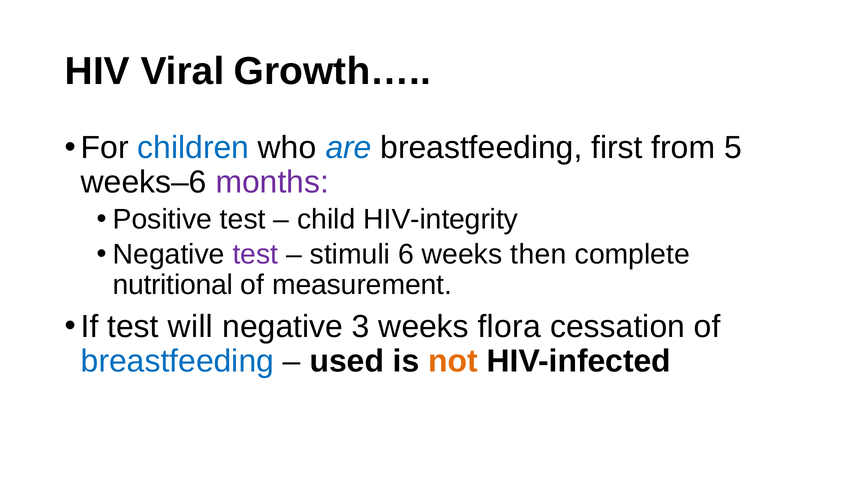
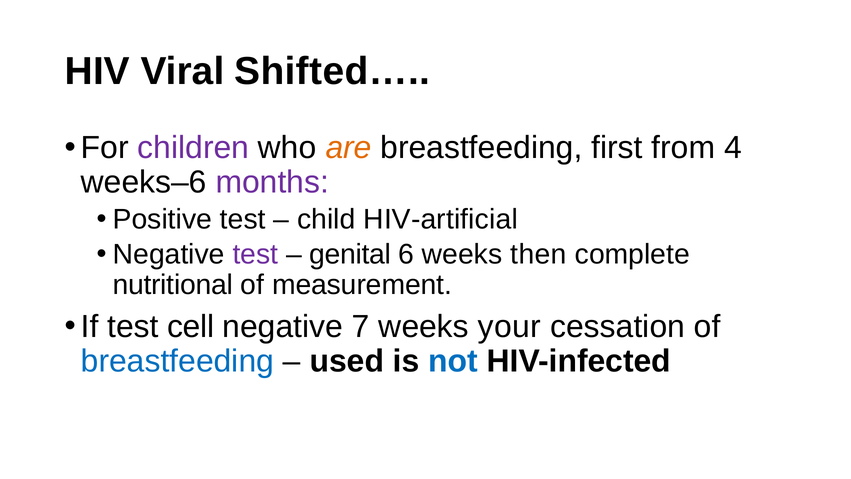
Growth…: Growth… -> Shifted… (332, 71)
children colour: blue -> purple (193, 148)
are colour: blue -> orange (349, 148)
5: 5 -> 4 (733, 148)
HIV-integrity: HIV-integrity -> HIV-artificial (441, 219)
stimuli: stimuli -> genital (350, 254)
will: will -> cell (191, 326)
3: 3 -> 7 (361, 326)
flora: flora -> your (509, 326)
not colour: orange -> blue (453, 361)
